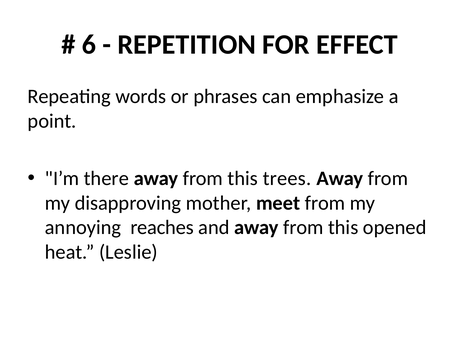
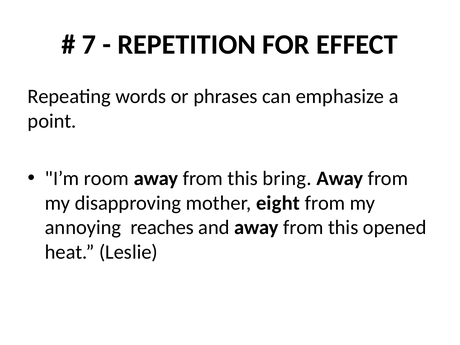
6: 6 -> 7 (89, 45)
there: there -> room (106, 178)
trees: trees -> bring (287, 178)
meet: meet -> eight (278, 203)
